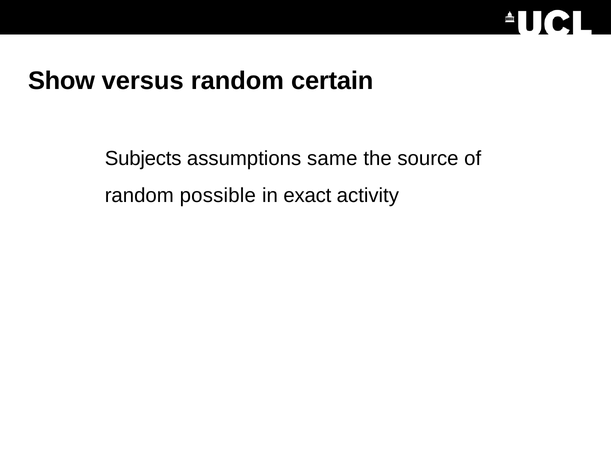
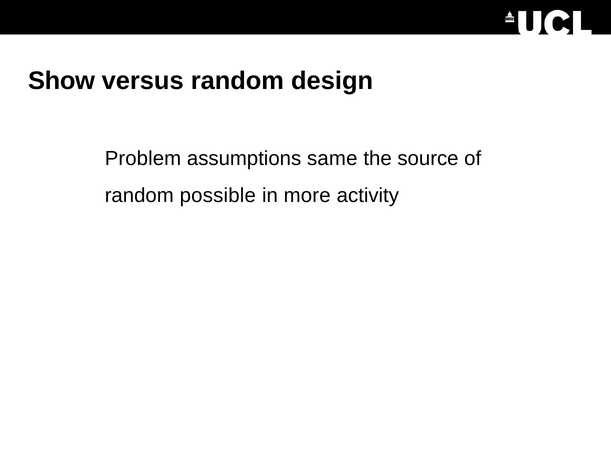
certain: certain -> design (332, 81)
Subjects: Subjects -> Problem (143, 159)
exact: exact -> more (307, 195)
